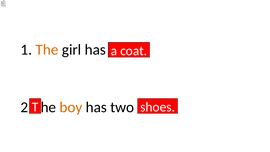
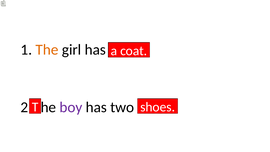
boy colour: orange -> purple (71, 107)
